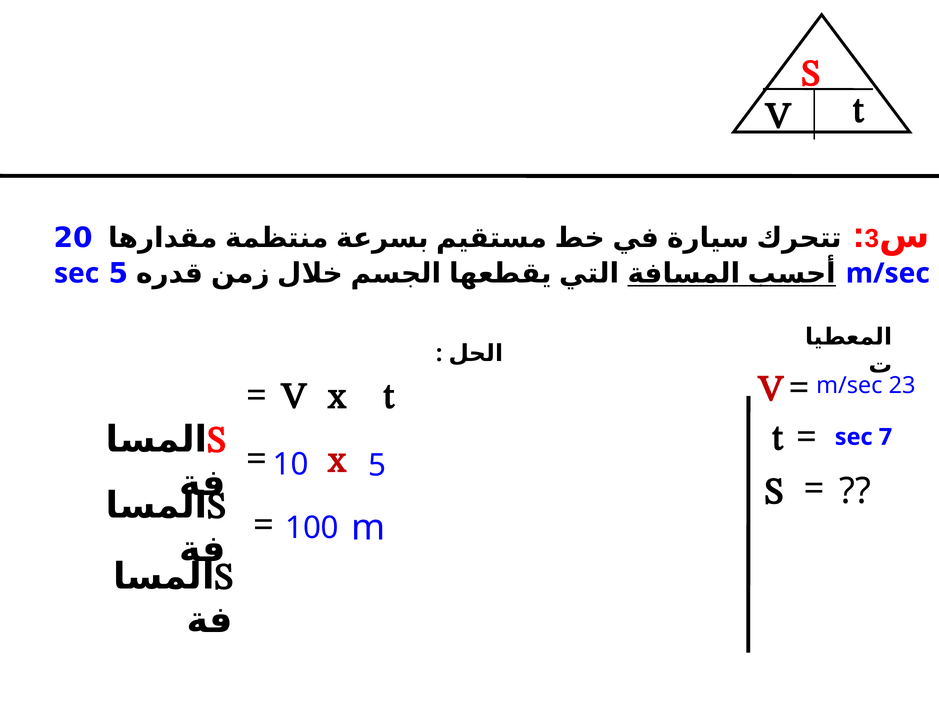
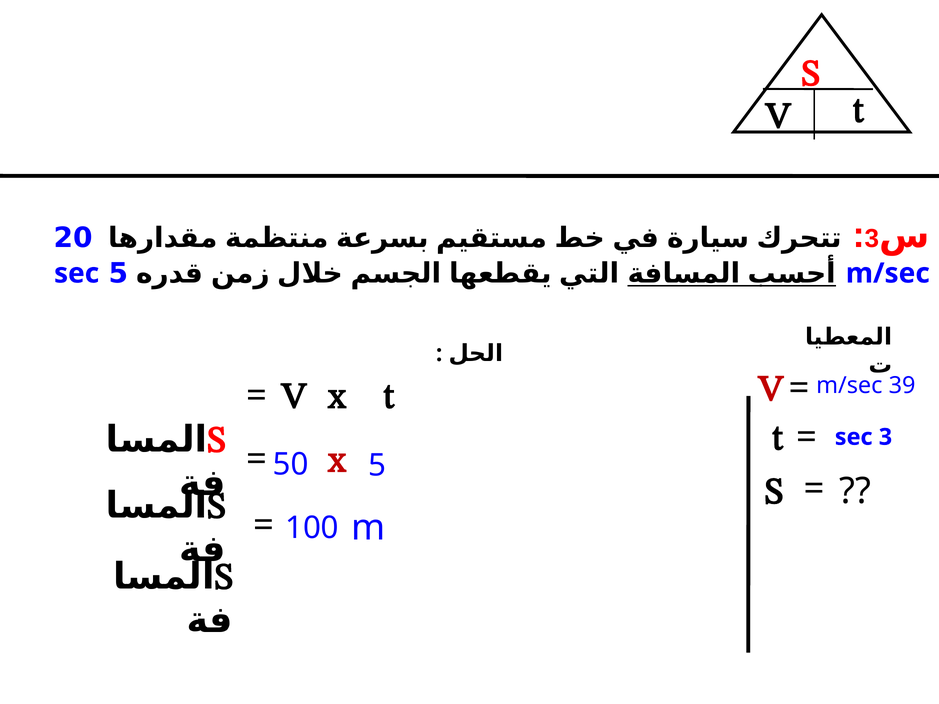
23: 23 -> 39 (902, 386)
7: 7 -> 3 (885, 437)
10: 10 -> 50 (291, 464)
